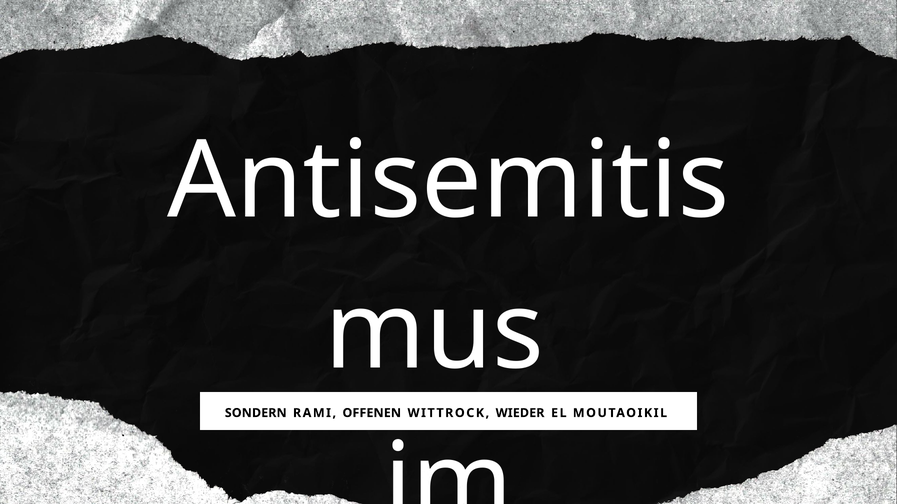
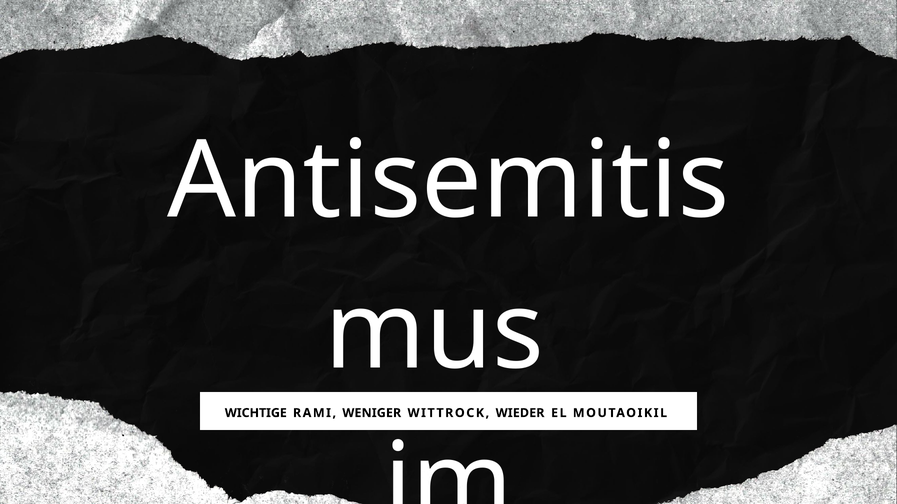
SONDERN: SONDERN -> WICHTIGE (256, 413)
OFFENEN: OFFENEN -> WENIGER (372, 413)
